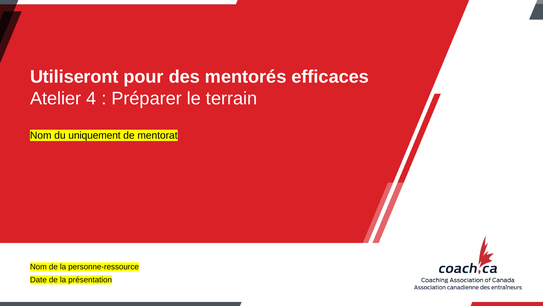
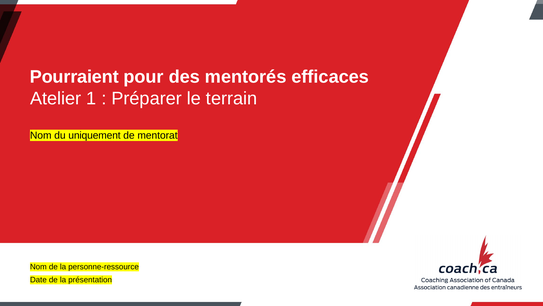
Utiliseront: Utiliseront -> Pourraient (74, 77)
4: 4 -> 1 (91, 98)
